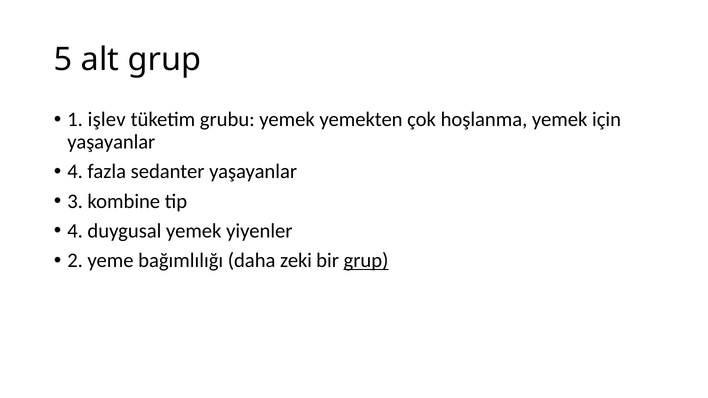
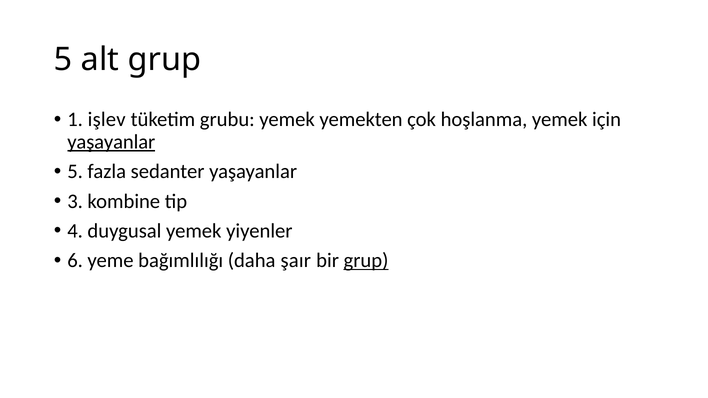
yaşayanlar underline: none -> present (111, 142)
4: 4 -> 5 (75, 172)
2: 2 -> 6 (75, 261)
zeki: zeki -> şaır (296, 261)
